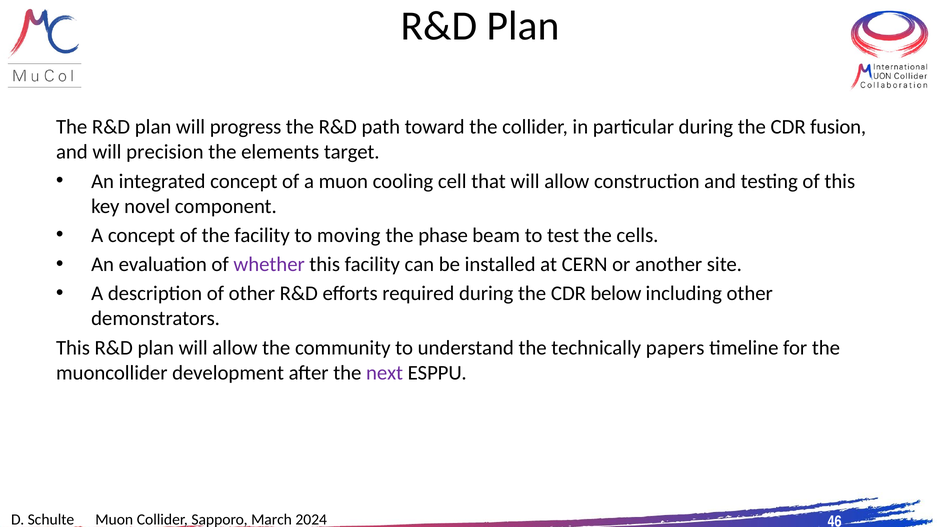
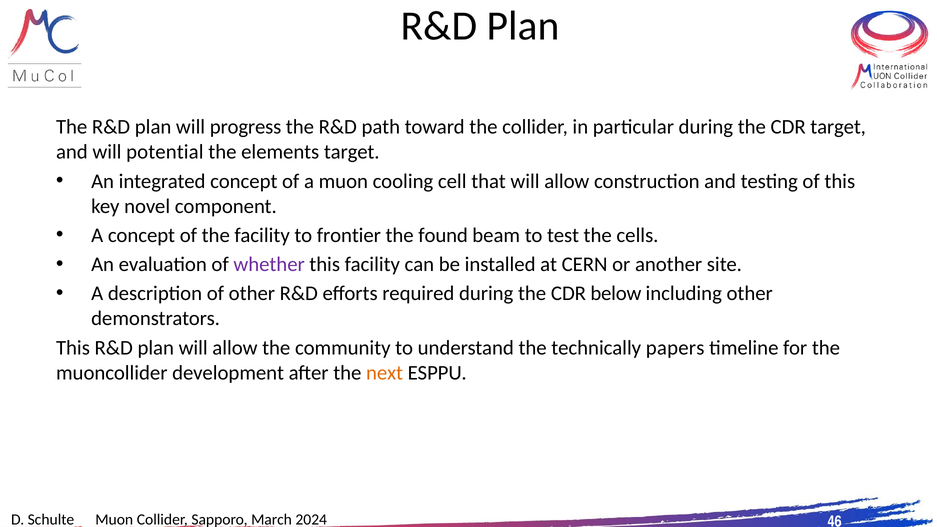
CDR fusion: fusion -> target (838, 127)
precision: precision -> potential (165, 152)
moving: moving -> frontier (349, 235)
phase: phase -> found (443, 235)
next colour: purple -> orange (385, 373)
